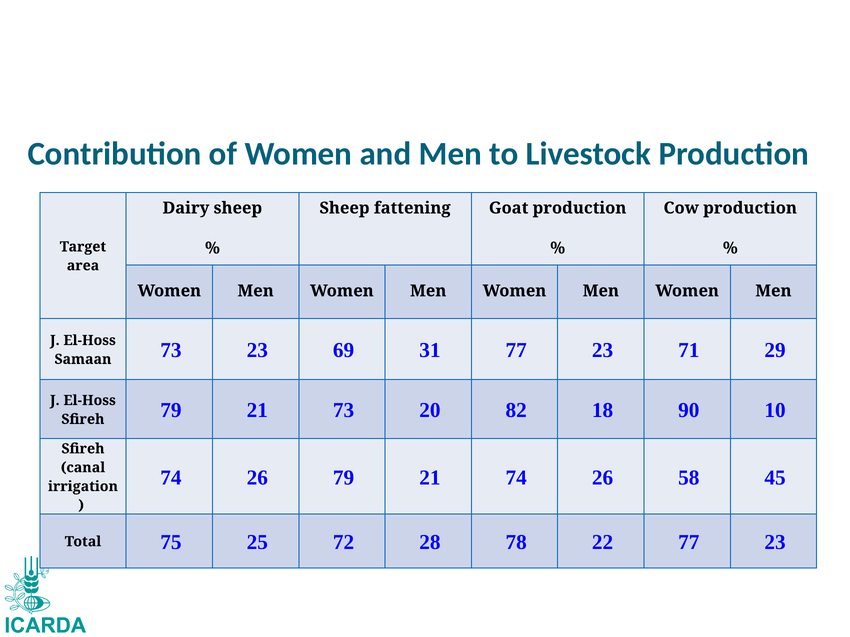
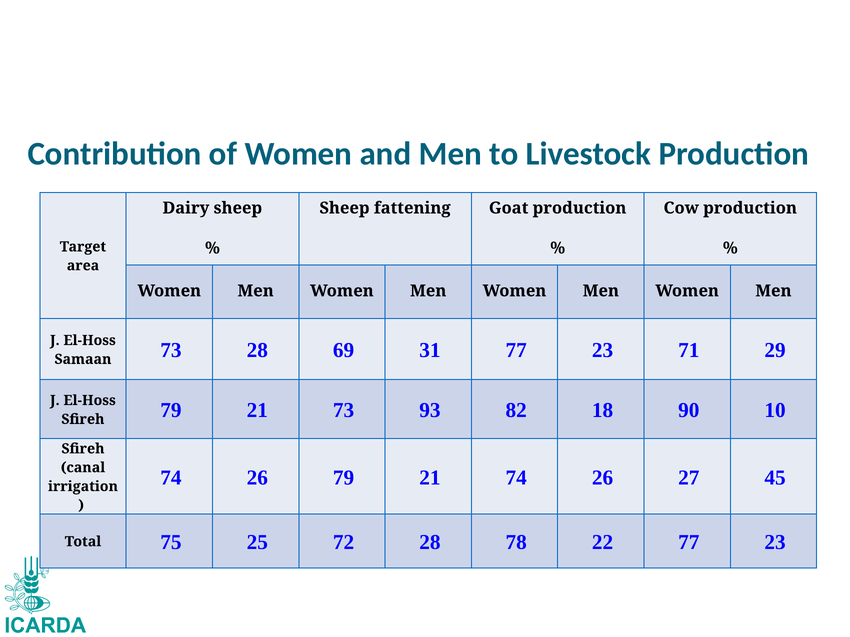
73 23: 23 -> 28 (257, 351)
20: 20 -> 93 (430, 411)
58: 58 -> 27 (689, 478)
